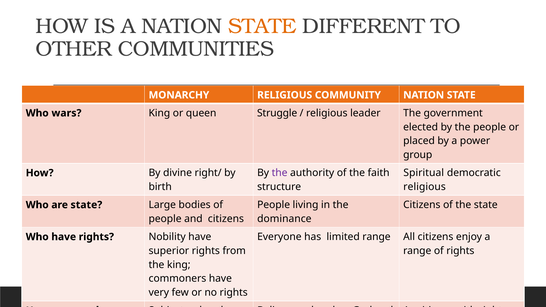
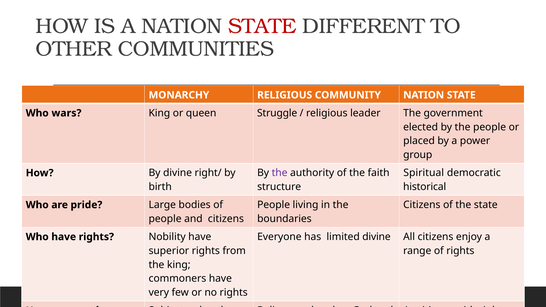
STATE colour: orange -> red (262, 26)
religious: religious -> historical (425, 187)
are state: state -> pride (86, 205)
dominance: dominance -> boundaries (284, 219)
limited range: range -> divine (376, 237)
